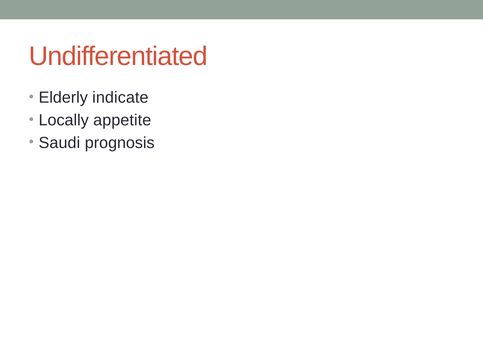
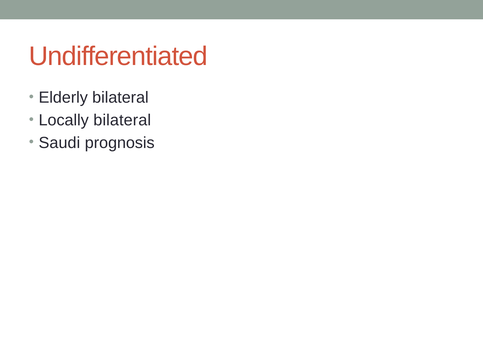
Elderly indicate: indicate -> bilateral (120, 98)
Locally appetite: appetite -> bilateral (122, 120)
